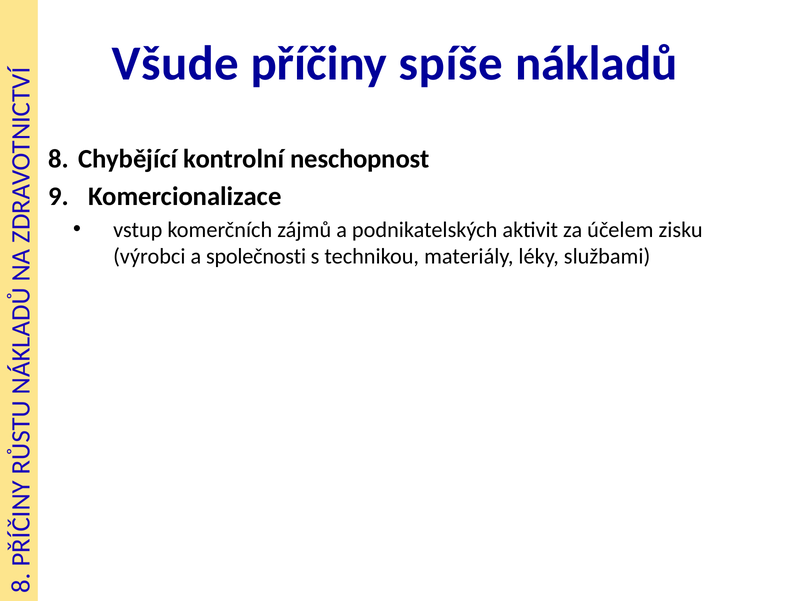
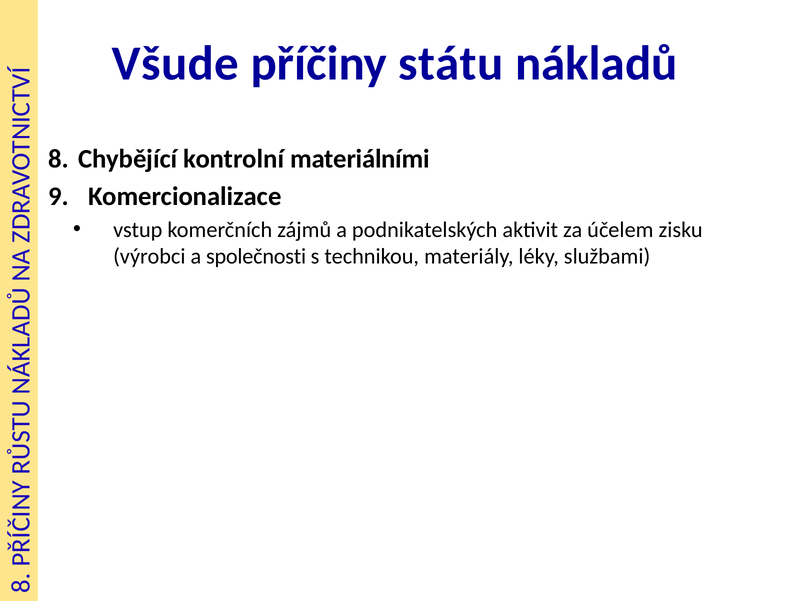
spíše: spíše -> státu (451, 64)
neschopnost: neschopnost -> materiálními (360, 159)
